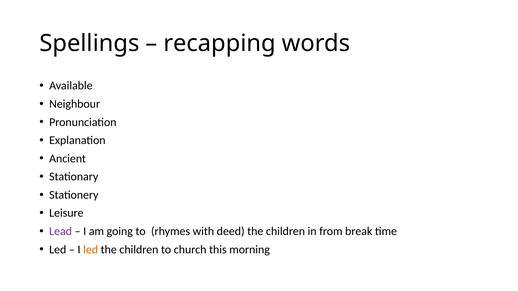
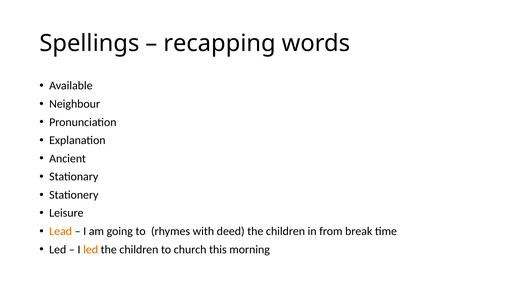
Lead colour: purple -> orange (61, 232)
